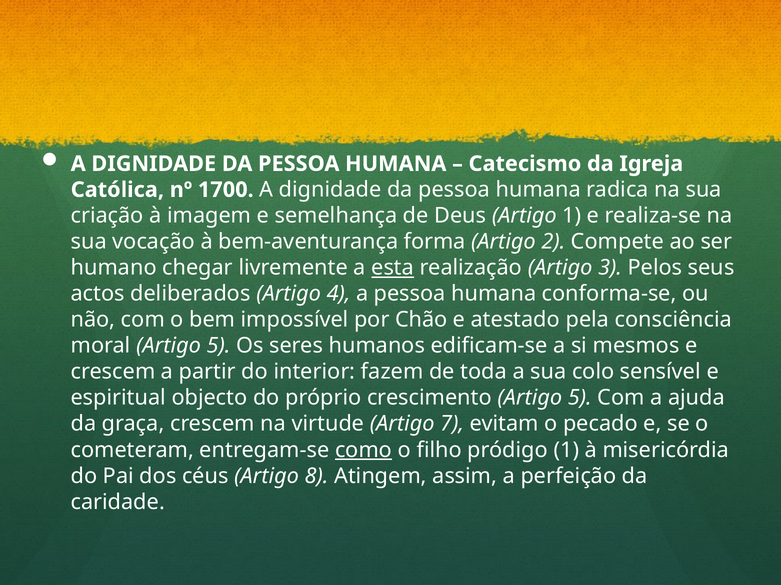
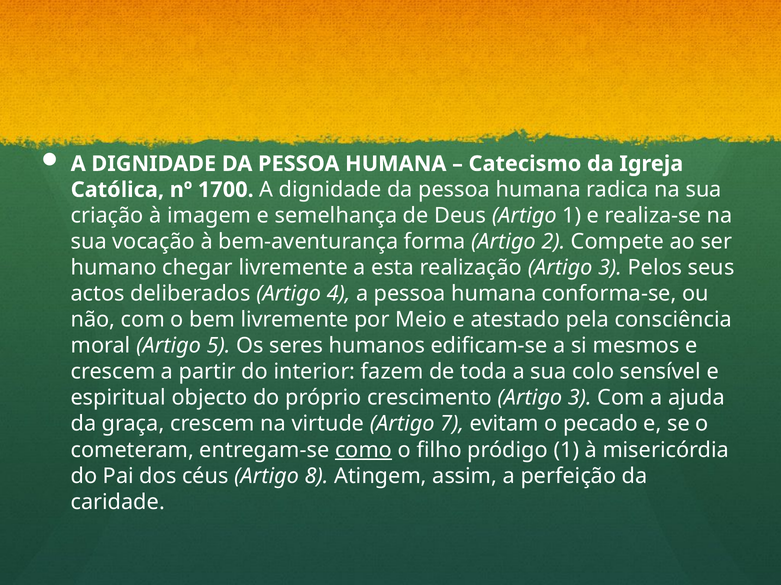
esta underline: present -> none (393, 268)
bem impossível: impossível -> livremente (295, 320)
Chão: Chão -> Meio (421, 320)
crescimento Artigo 5: 5 -> 3 (580, 398)
